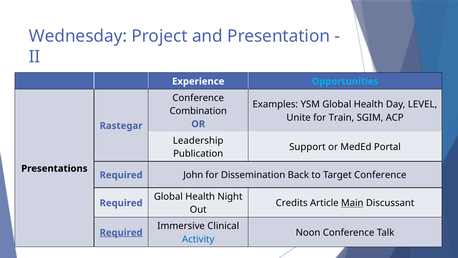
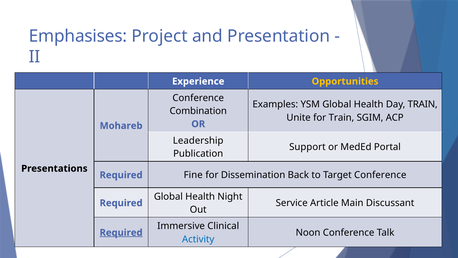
Wednesday: Wednesday -> Emphasises (78, 36)
Opportunities colour: light blue -> yellow (345, 81)
Day LEVEL: LEVEL -> TRAIN (423, 104)
Rastegar: Rastegar -> Mohareb (121, 126)
John: John -> Fine (193, 175)
Credits: Credits -> Service (292, 203)
Main underline: present -> none (352, 203)
